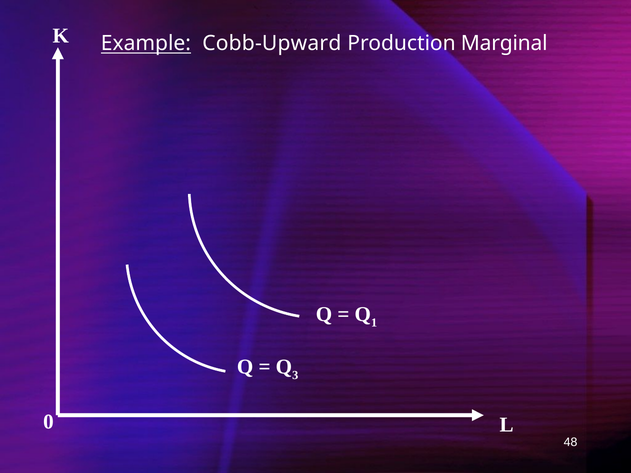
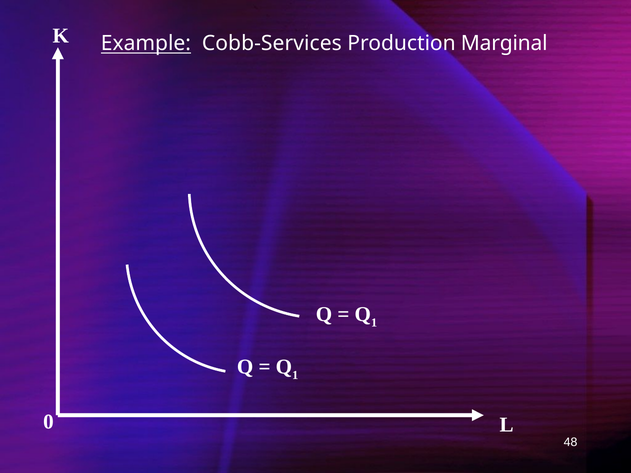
Cobb-Upward: Cobb-Upward -> Cobb-Services (272, 43)
3: 3 -> 1 (295, 375)
